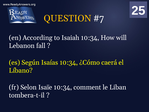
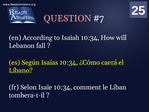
QUESTION colour: yellow -> pink (68, 18)
